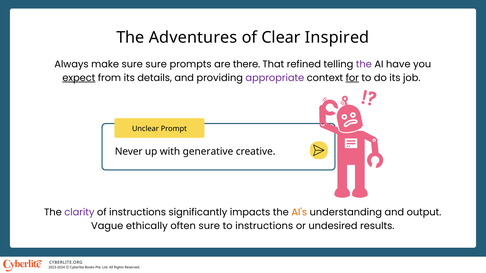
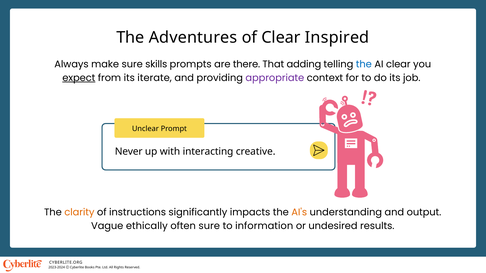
sure sure: sure -> skills (156, 64)
refined: refined -> adding (304, 64)
the colour: purple -> blue (364, 64)
AI have: have -> clear (398, 64)
details: details -> iterate (155, 78)
for underline: present -> none (352, 78)
generative: generative -> interacting (208, 152)
clarity colour: purple -> orange (79, 212)
to instructions: instructions -> information (264, 226)
